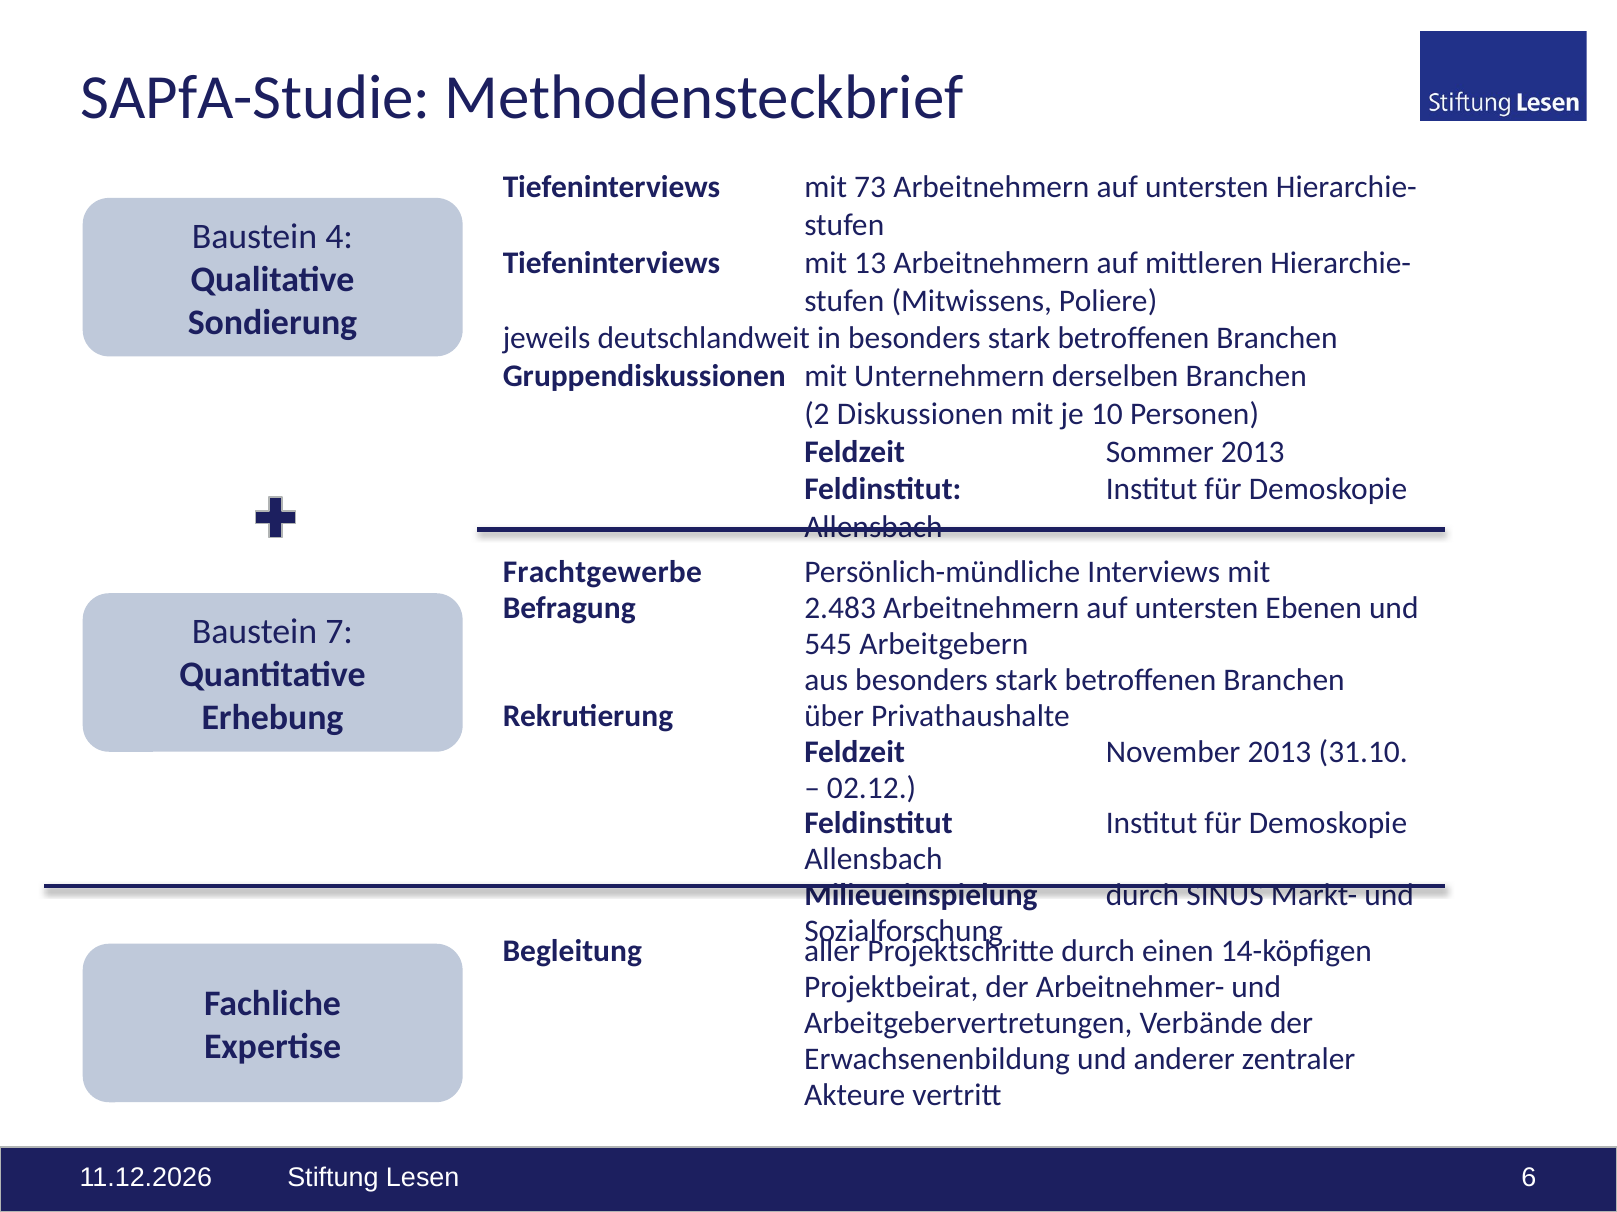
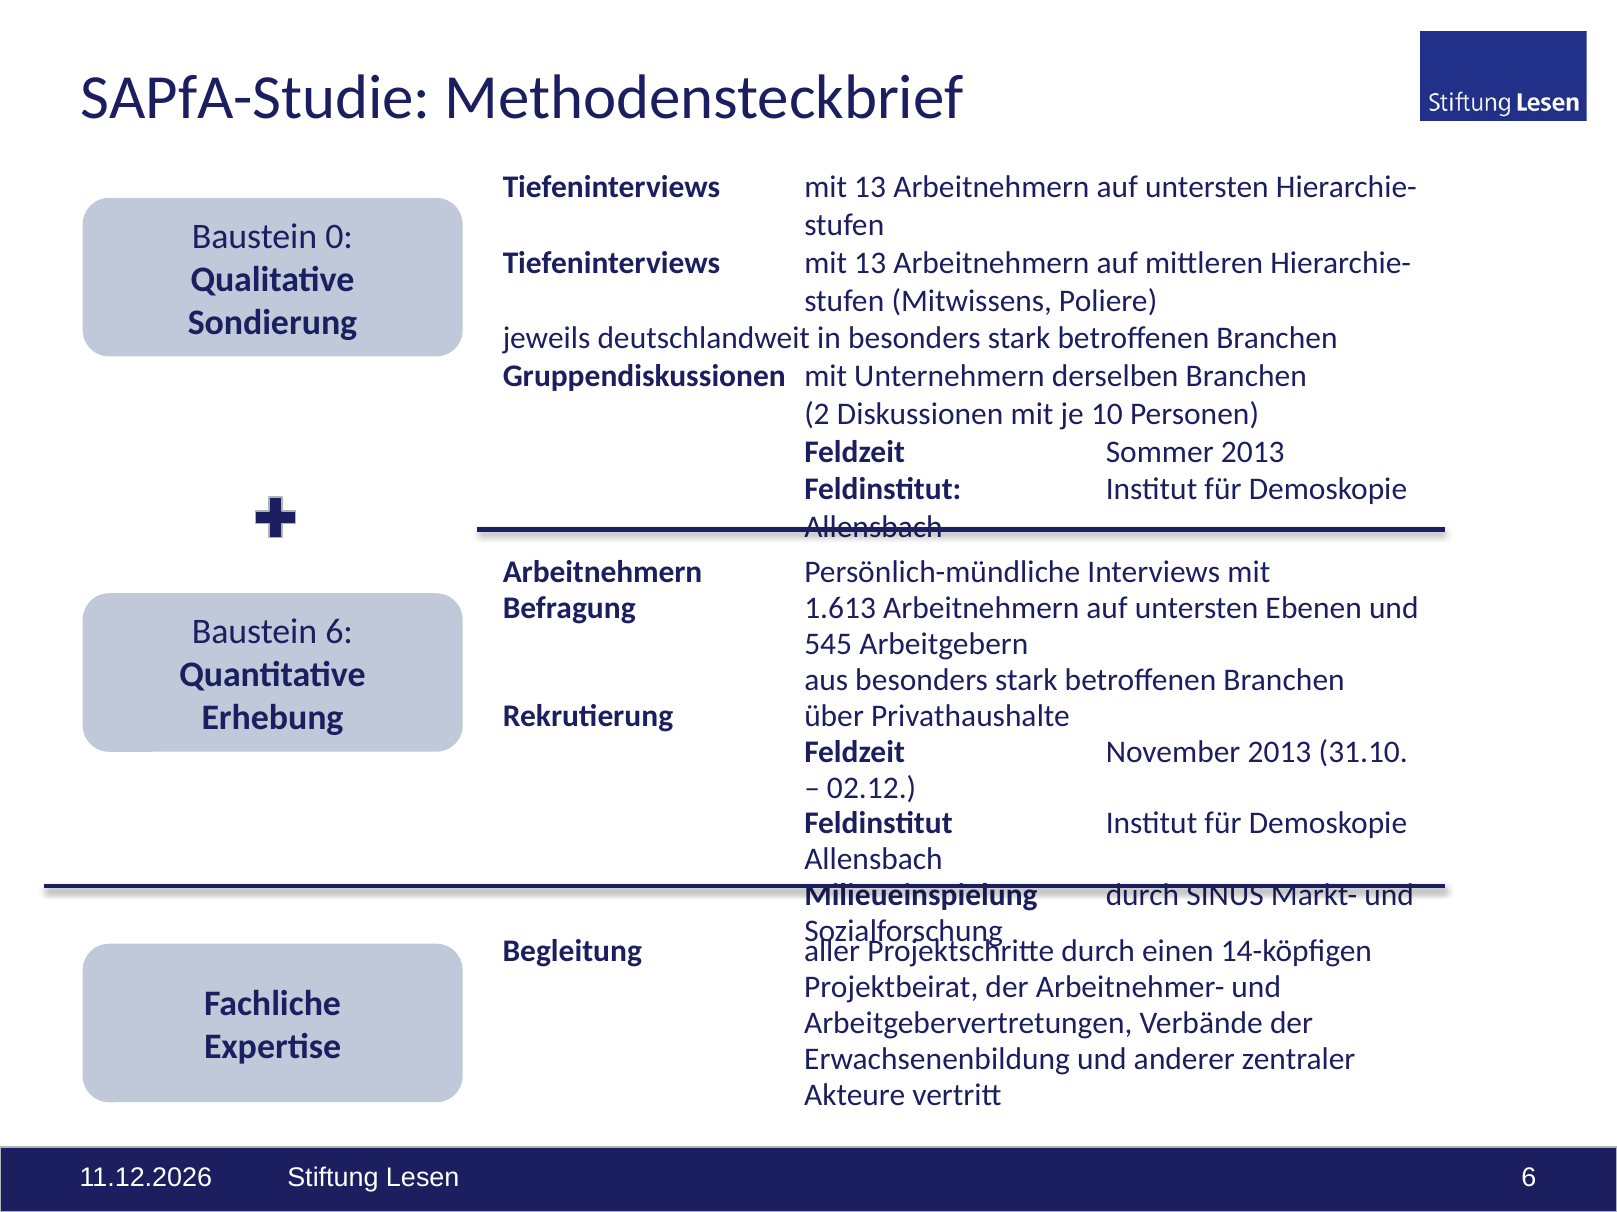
73: 73 -> 13 (870, 188)
4: 4 -> 0 (339, 237)
Frachtgewerbe: Frachtgewerbe -> Arbeitnehmern (603, 573)
2.483: 2.483 -> 1.613 (840, 609)
Baustein 7: 7 -> 6 (339, 632)
